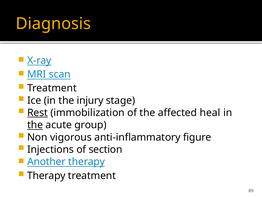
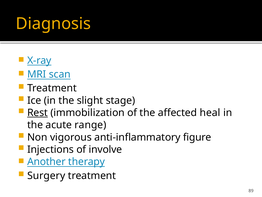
injury: injury -> slight (90, 100)
the underline: present -> none (35, 125)
group: group -> range (90, 125)
section: section -> involve (105, 149)
Therapy: Therapy -> Surgery (46, 175)
